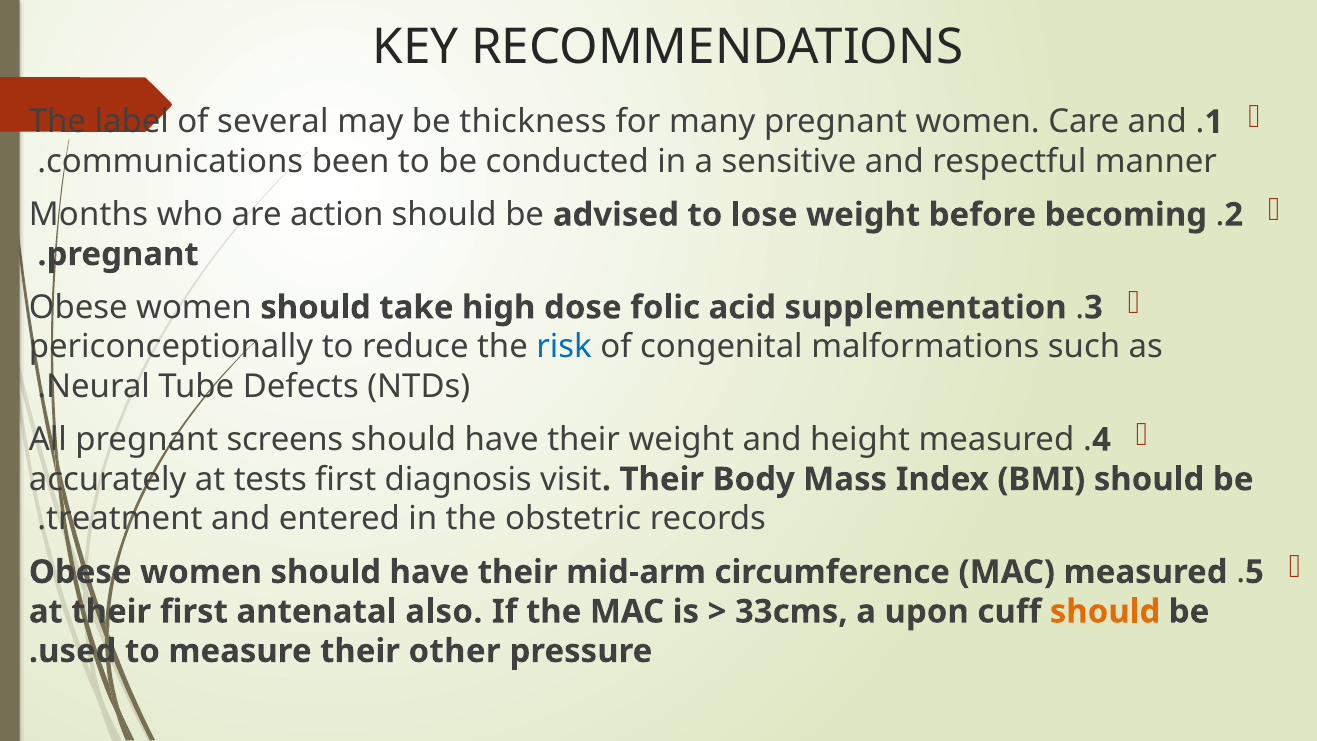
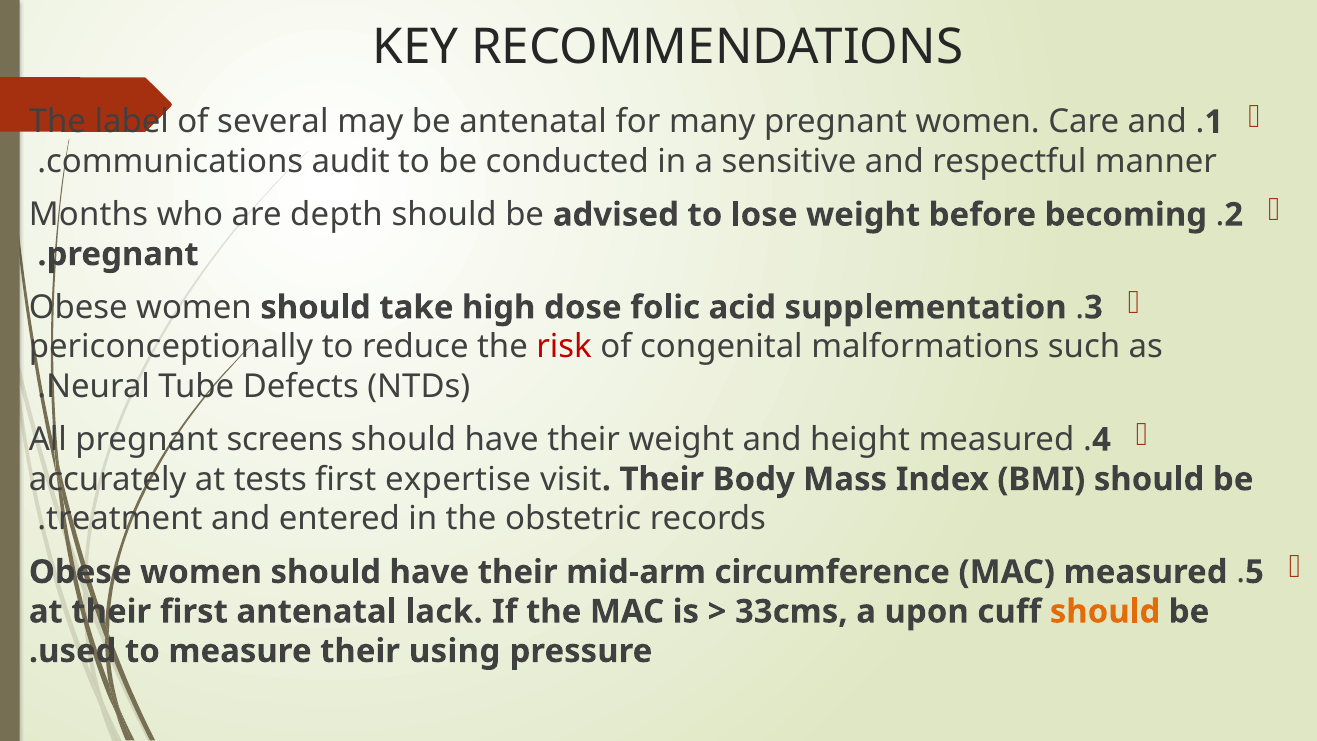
be thickness: thickness -> antenatal (533, 122)
been: been -> audit (351, 161)
action: action -> depth (336, 215)
risk colour: blue -> red (564, 347)
diagnosis: diagnosis -> expertise (458, 479)
also: also -> lack (444, 611)
other: other -> using (455, 651)
